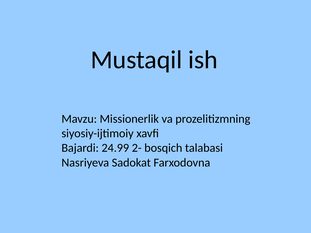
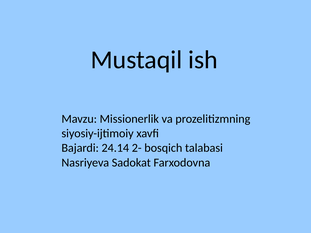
24.99: 24.99 -> 24.14 (115, 148)
